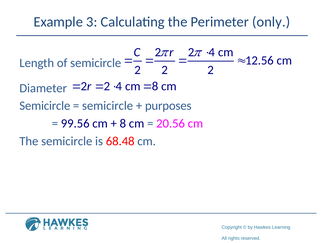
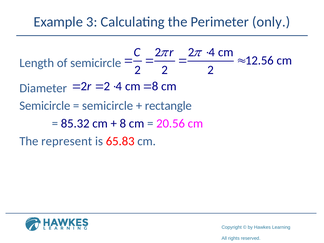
purposes: purposes -> rectangle (168, 106)
99.56: 99.56 -> 85.32 (75, 123)
The semicircle: semicircle -> represent (67, 141)
68.48: 68.48 -> 65.83 (120, 141)
